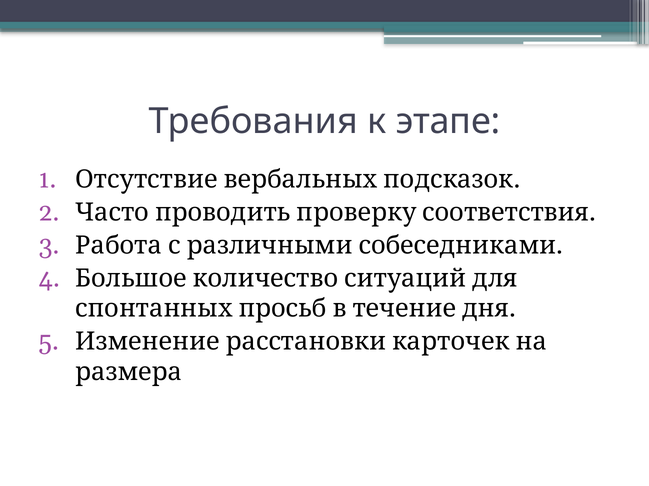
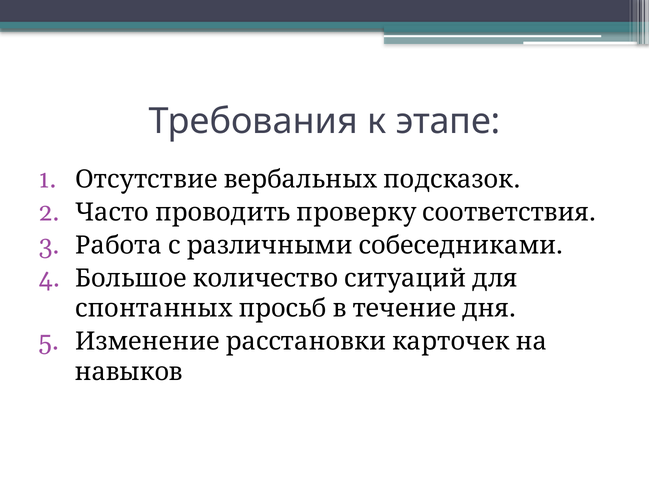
размера: размера -> навыков (129, 372)
